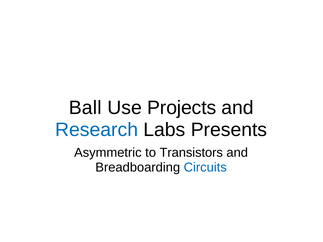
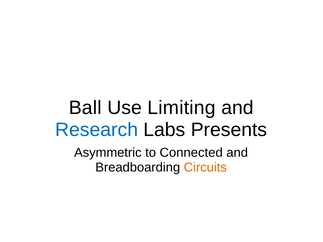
Projects: Projects -> Limiting (182, 108)
Transistors: Transistors -> Connected (191, 153)
Circuits colour: blue -> orange (205, 168)
